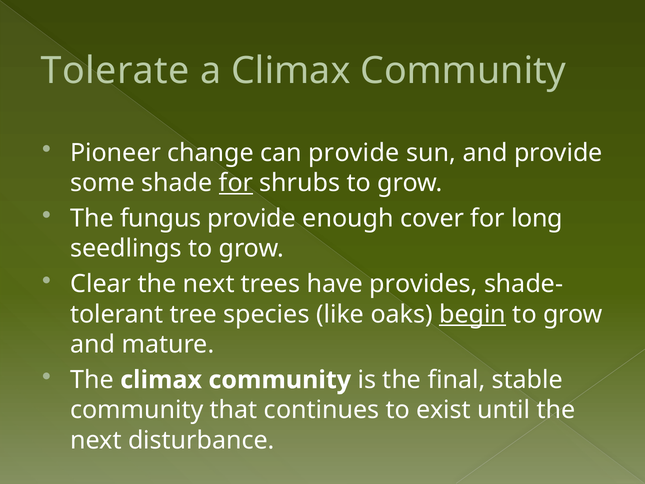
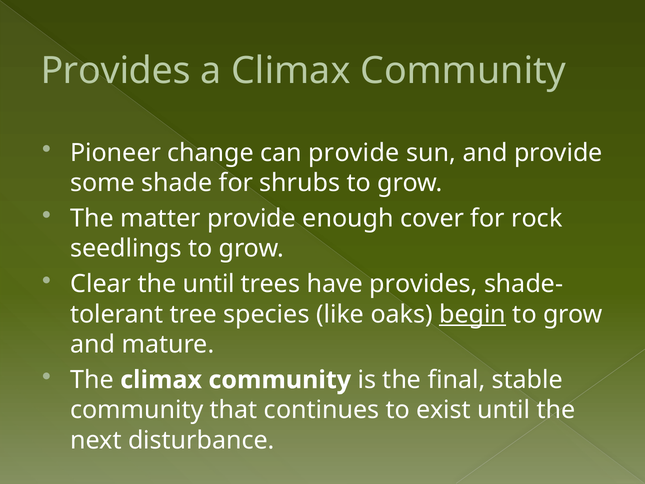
Tolerate: Tolerate -> Provides (116, 71)
for underline: present -> none (236, 183)
fungus: fungus -> matter (161, 218)
long: long -> rock (537, 218)
next: next -> until (209, 284)
